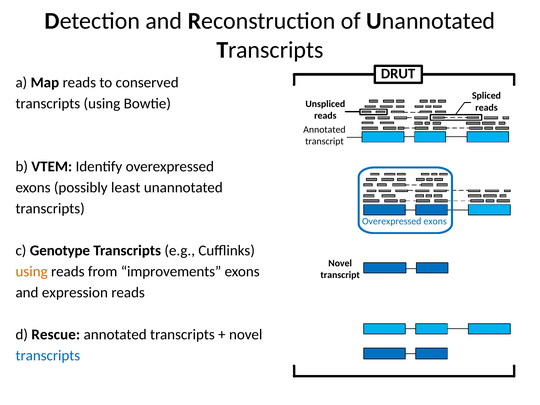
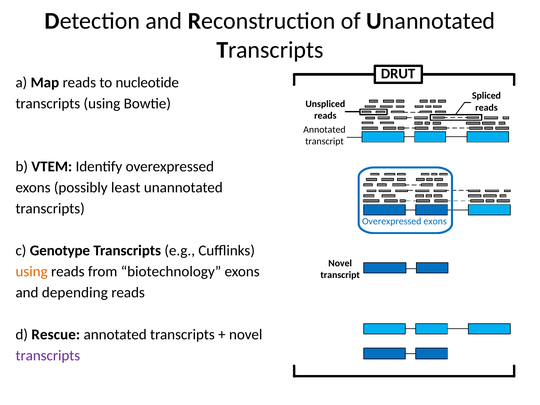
conserved: conserved -> nucleotide (147, 83)
improvements: improvements -> biotechnology (171, 272)
expression: expression -> depending (75, 293)
transcripts colour: blue -> purple (48, 356)
